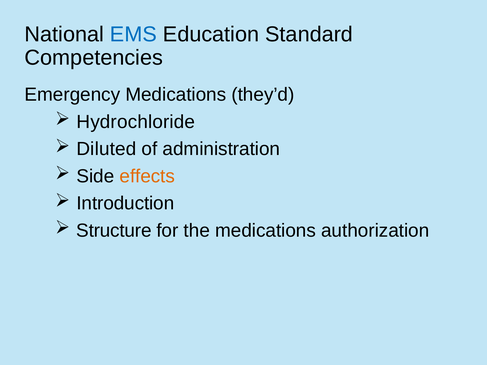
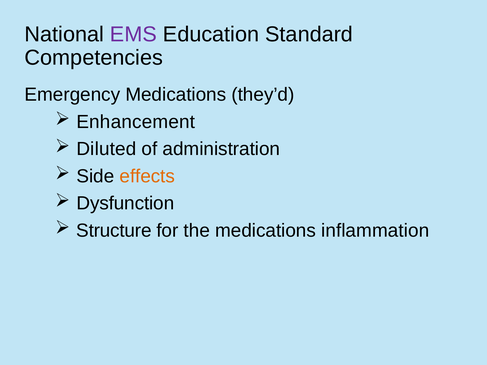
EMS colour: blue -> purple (133, 34)
Hydrochloride: Hydrochloride -> Enhancement (136, 122)
Introduction: Introduction -> Dysfunction (125, 203)
authorization: authorization -> inflammation (375, 231)
